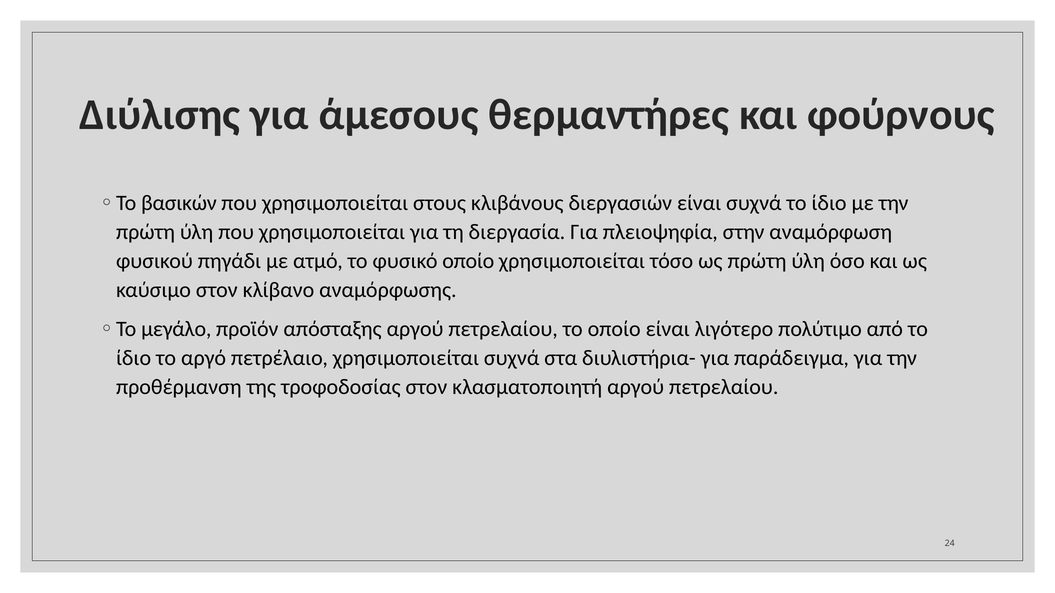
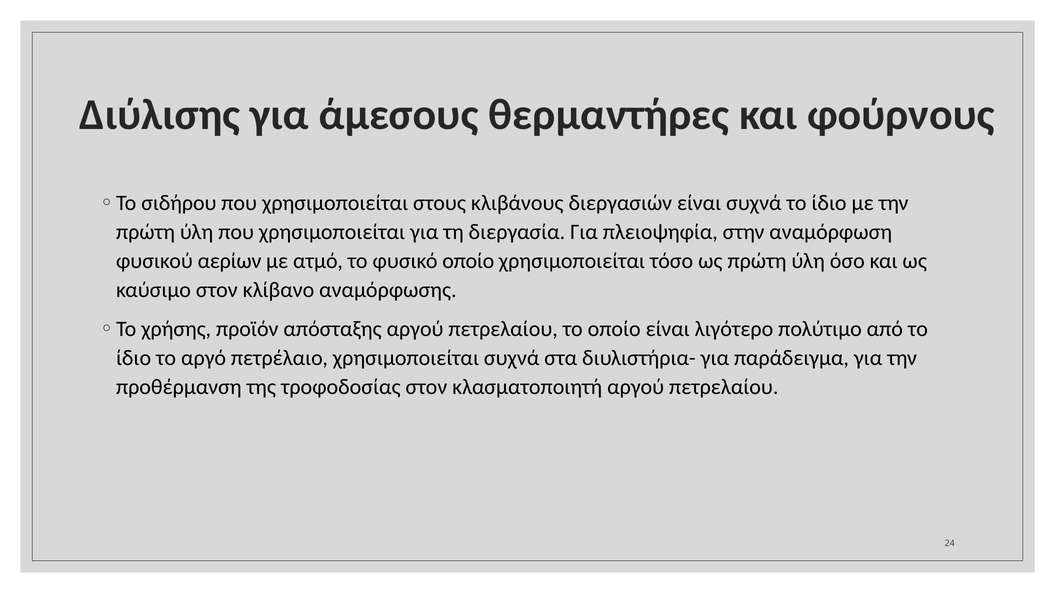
βασικών: βασικών -> σιδήρου (179, 203)
πηγάδι: πηγάδι -> αερίων (230, 261)
μεγάλο: μεγάλο -> χρήσης (176, 329)
